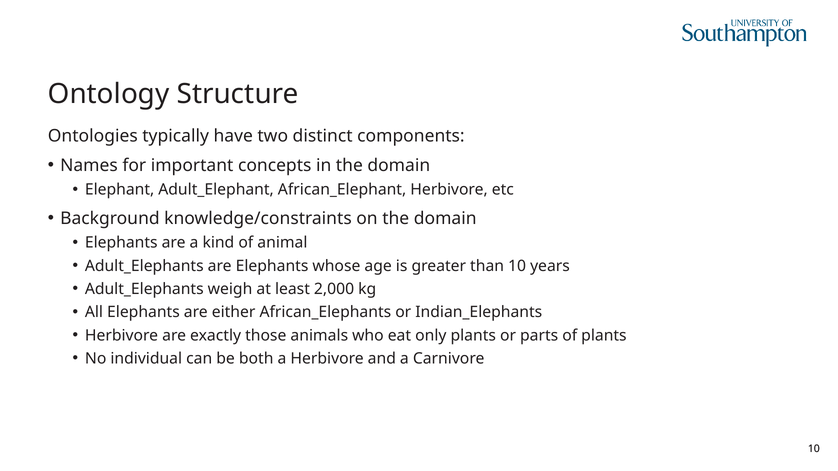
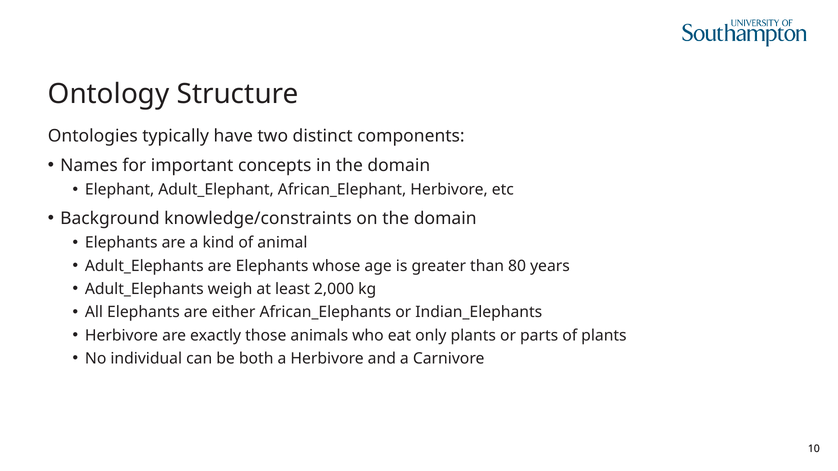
than 10: 10 -> 80 (517, 266)
